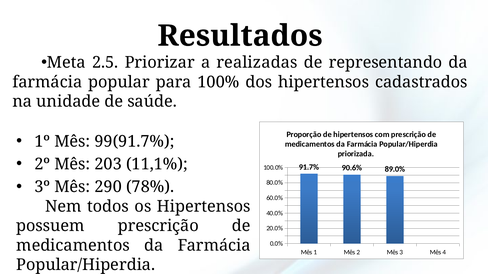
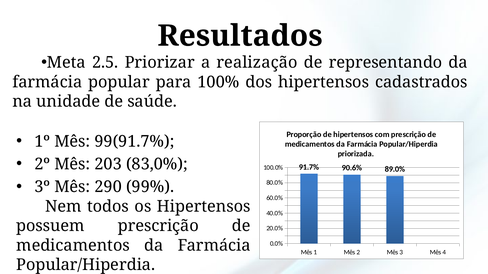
realizadas: realizadas -> realização (257, 63)
11,1%: 11,1% -> 83,0% (157, 164)
78%: 78% -> 99% (150, 187)
